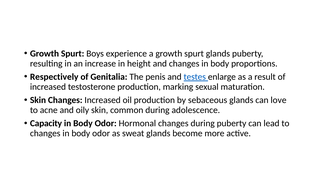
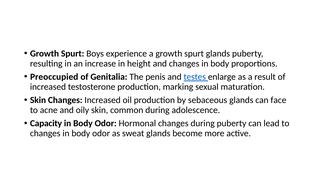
Respectively: Respectively -> Preoccupied (54, 77)
love: love -> face (279, 100)
